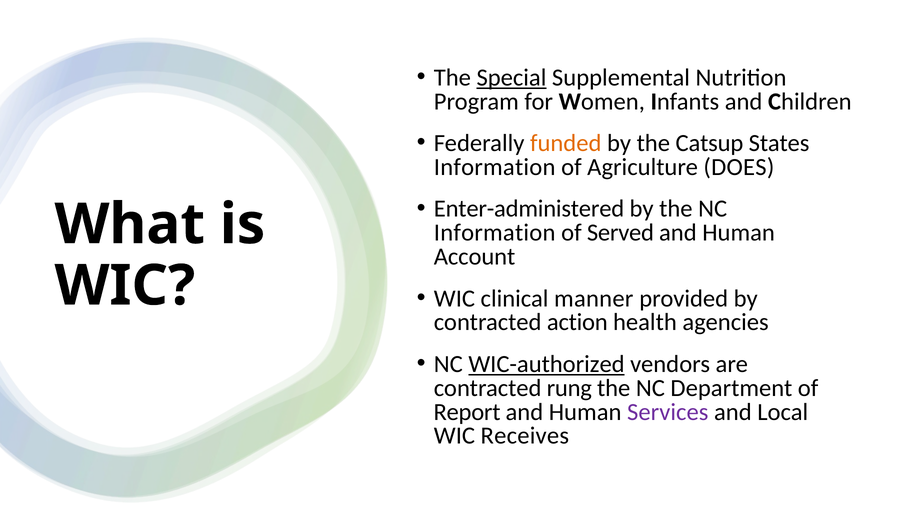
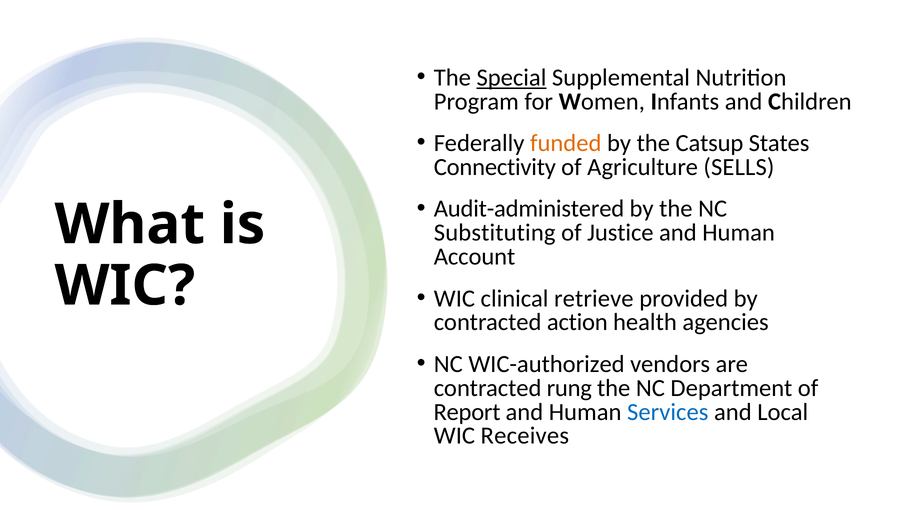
Information: Information -> Connectivity (495, 167)
DOES: DOES -> SELLS (739, 167)
Enter-administered: Enter-administered -> Audit-administered (529, 209)
Information: Information -> Substituting (495, 233)
Served: Served -> Justice (620, 233)
manner: manner -> retrieve (594, 299)
WIC-authorized underline: present -> none (547, 364)
Services colour: purple -> blue (668, 412)
